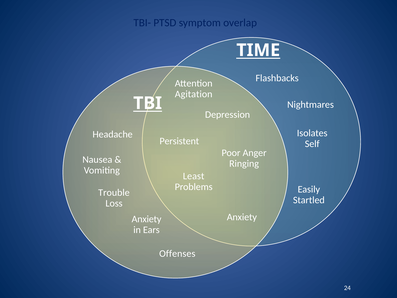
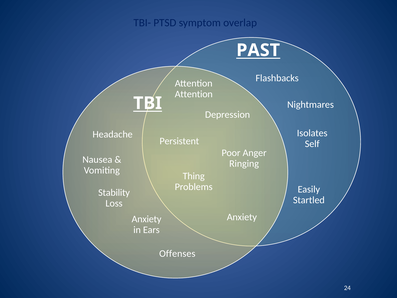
TIME: TIME -> PAST (258, 50)
Agitation: Agitation -> Attention (194, 94)
Least: Least -> Thing (194, 176)
Trouble: Trouble -> Stability (114, 193)
